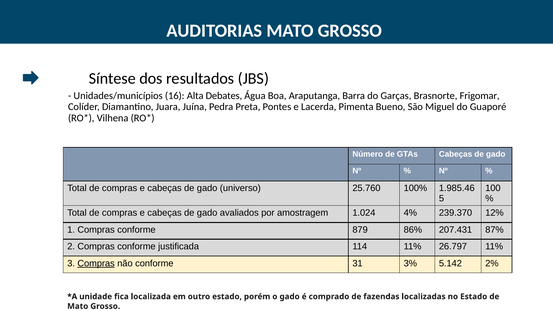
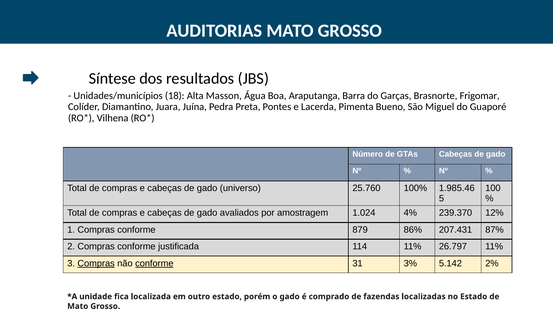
16: 16 -> 18 (175, 96)
Debates: Debates -> Masson (224, 96)
conforme underline: none -> present (154, 263)
